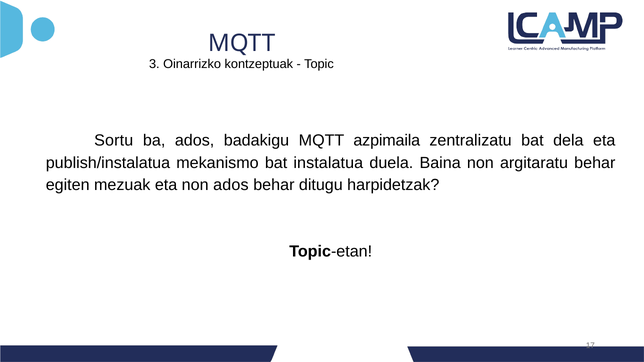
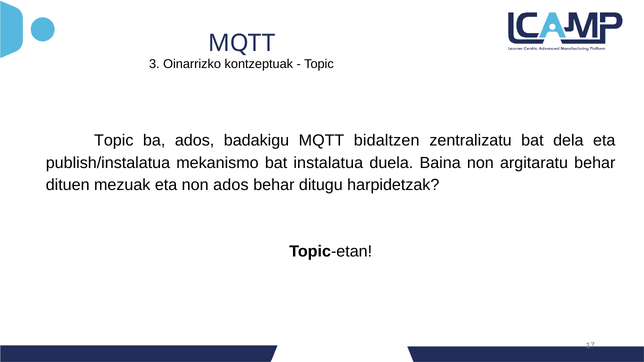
Sortu: Sortu -> Topic (114, 141)
azpimaila: azpimaila -> bidaltzen (387, 141)
egiten: egiten -> dituen (68, 185)
